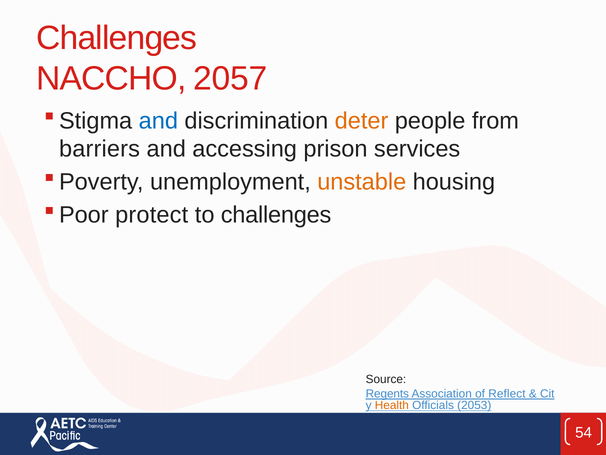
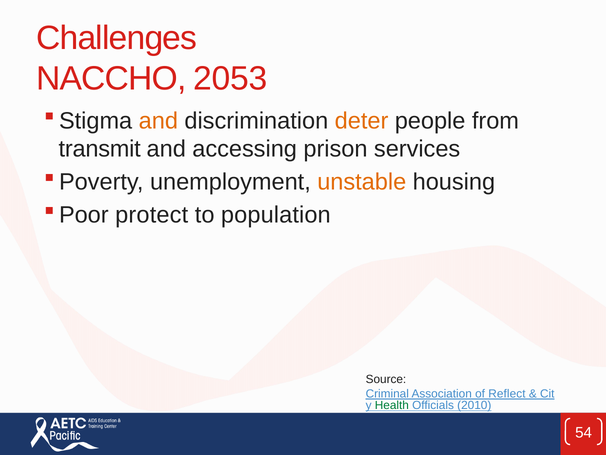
2057: 2057 -> 2053 (230, 79)
and colour: blue -> orange (158, 121)
barriers: barriers -> transmit (100, 149)
to challenges: challenges -> population (276, 215)
Regents: Regents -> Criminal (387, 393)
Health colour: orange -> green (392, 405)
2053: 2053 -> 2010 (474, 405)
